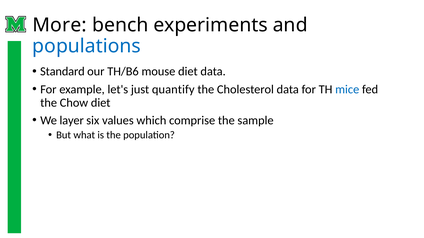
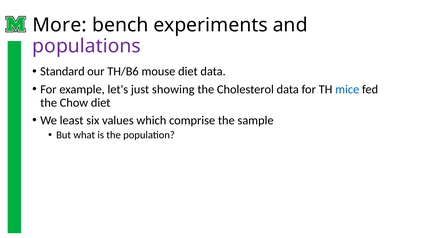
populations colour: blue -> purple (87, 46)
quantify: quantify -> showing (173, 89)
layer: layer -> least (72, 121)
